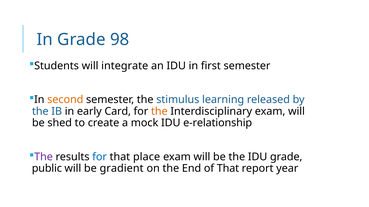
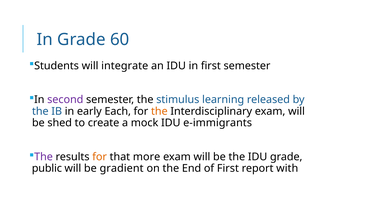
98: 98 -> 60 (120, 40)
second colour: orange -> purple (65, 100)
Card: Card -> Each (118, 112)
e-relationship: e-relationship -> e-immigrants (218, 123)
for colour: blue -> orange (100, 157)
place: place -> more (147, 157)
of That: That -> First (228, 169)
year: year -> with (287, 169)
